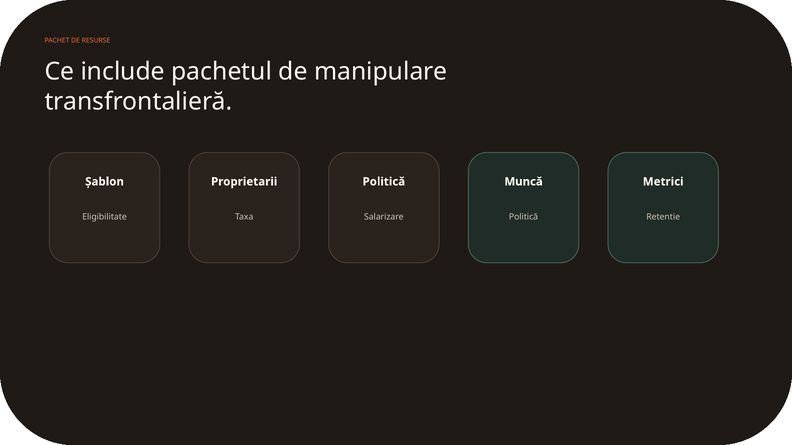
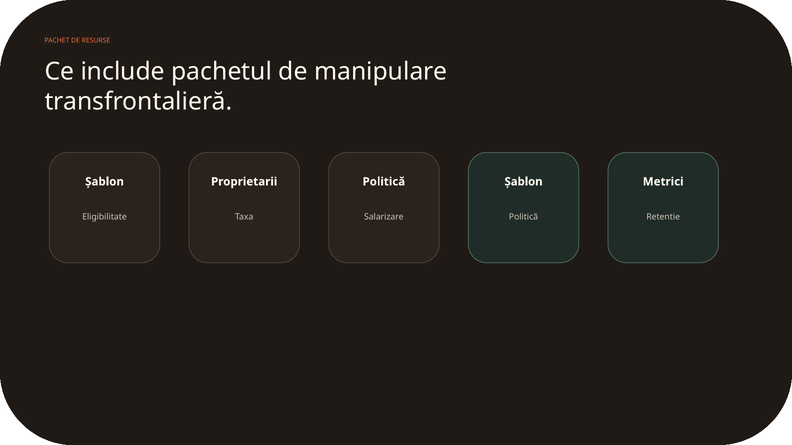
Muncă: Muncă -> Șablon (524, 182)
